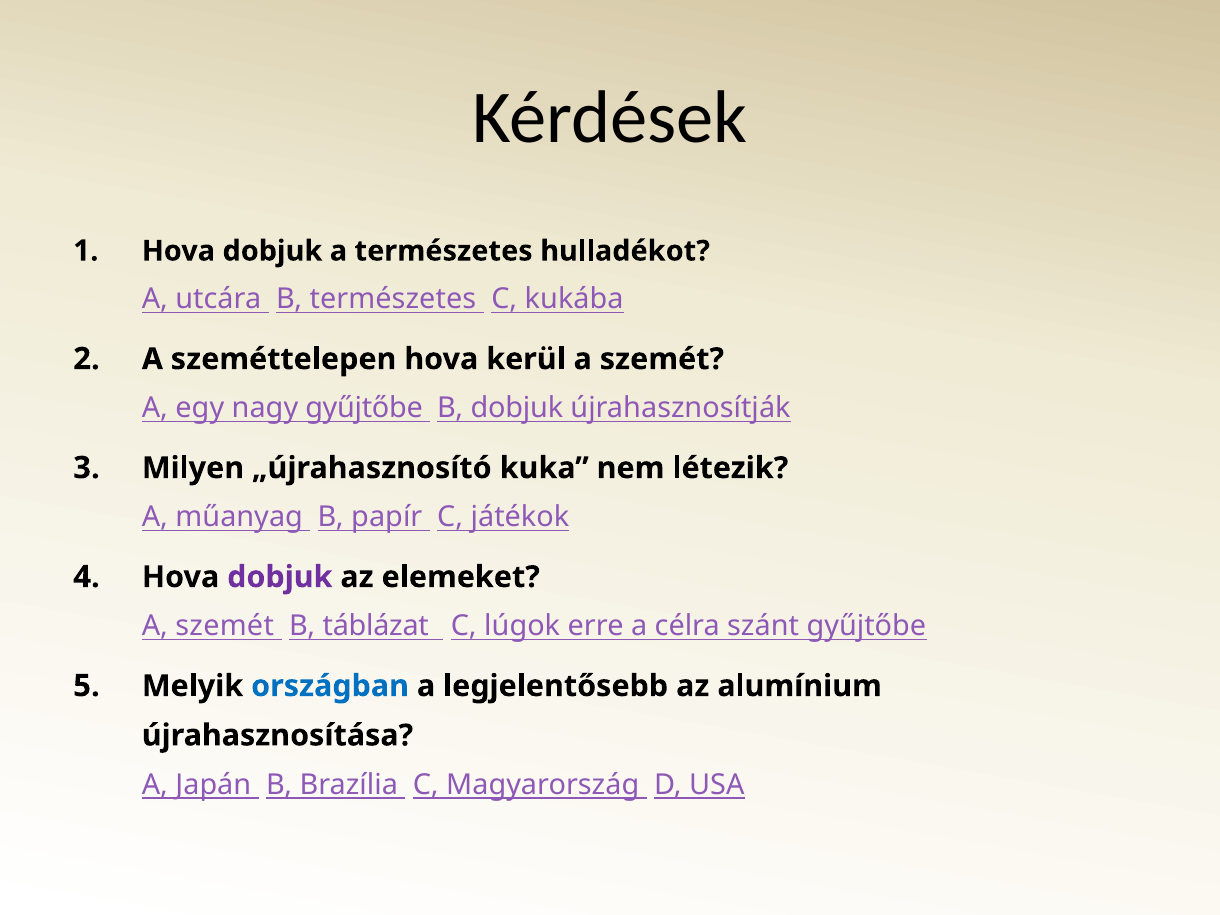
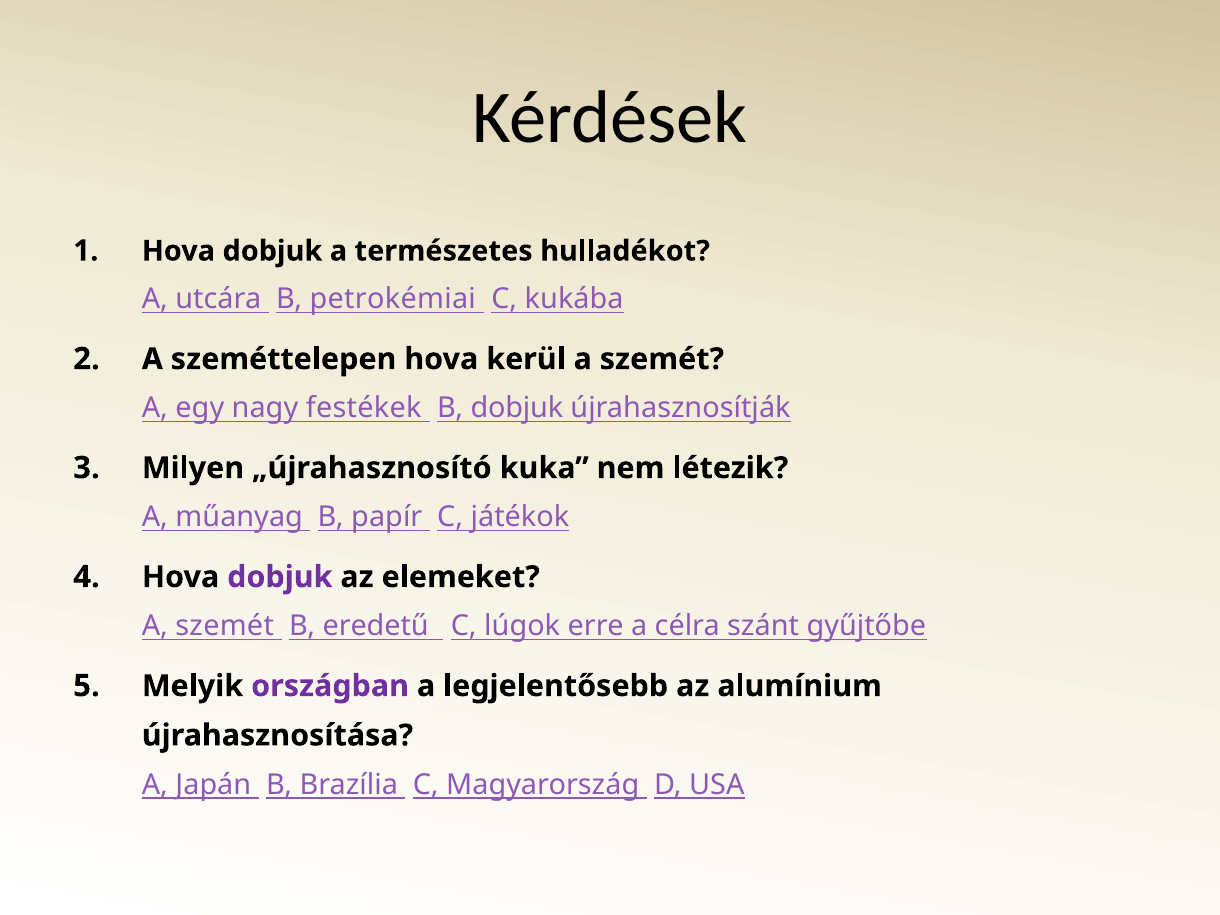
B természetes: természetes -> petrokémiai (393, 299)
nagy gyűjtőbe: gyűjtőbe -> festékek (364, 408)
táblázat: táblázat -> eredetű (376, 626)
országban colour: blue -> purple (330, 686)
